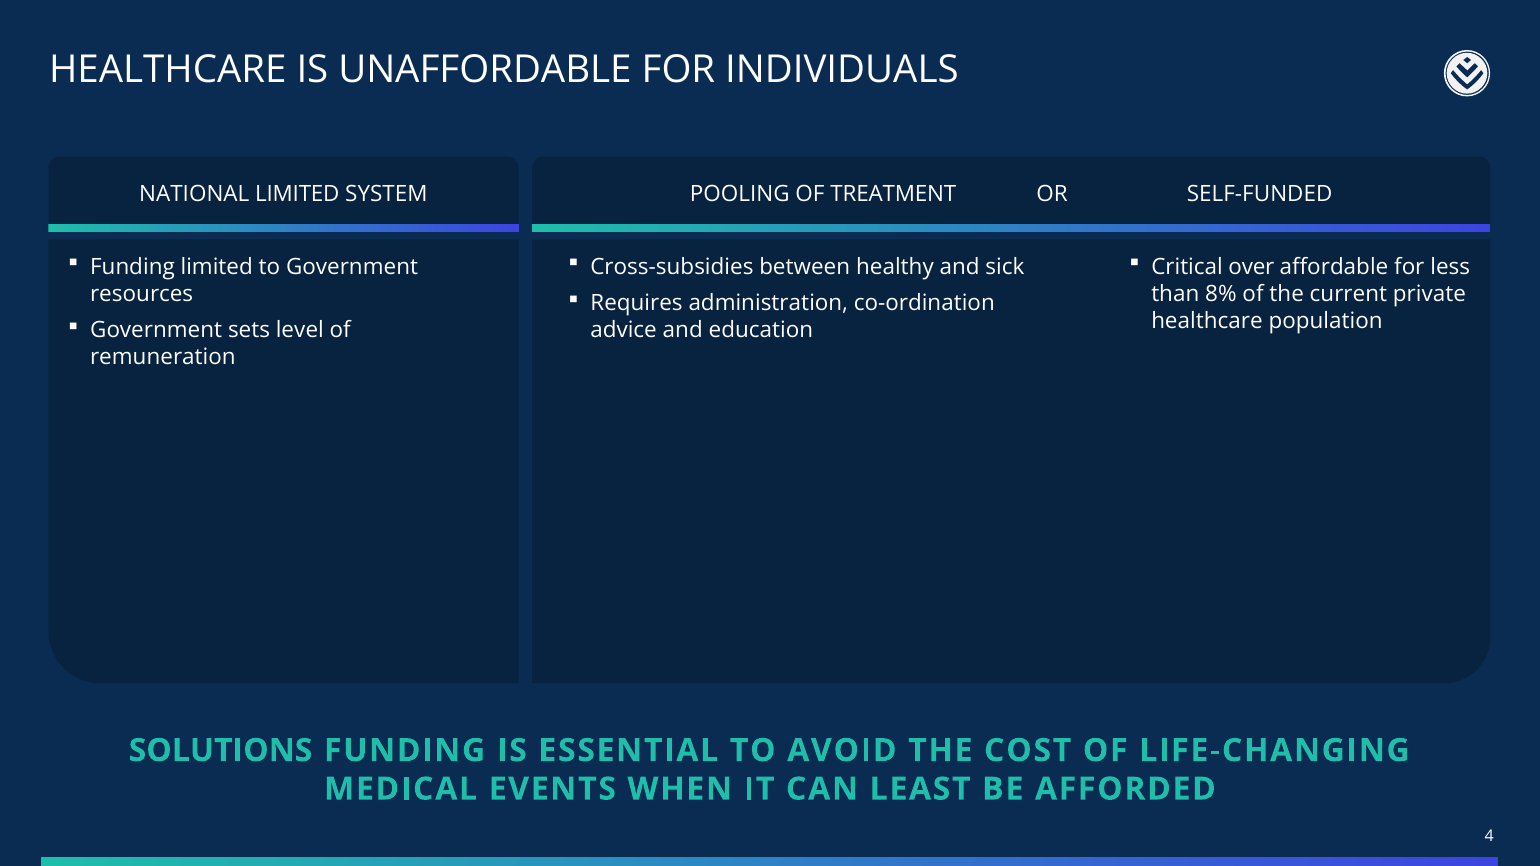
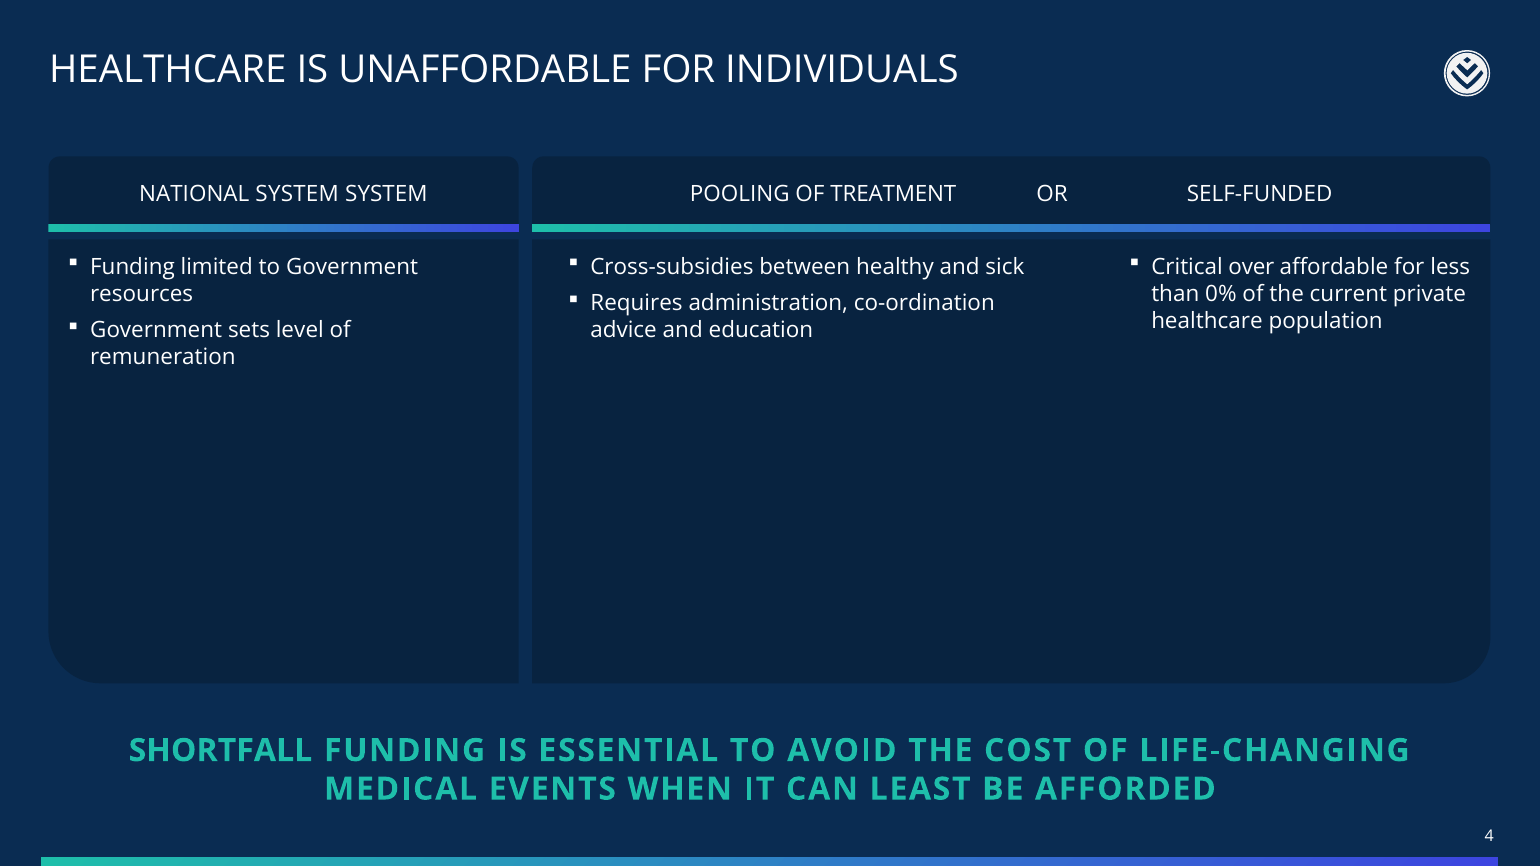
NATIONAL LIMITED: LIMITED -> SYSTEM (297, 194)
8%: 8% -> 0% (1221, 294)
SOLUTIONS: SOLUTIONS -> SHORTFALL (220, 751)
